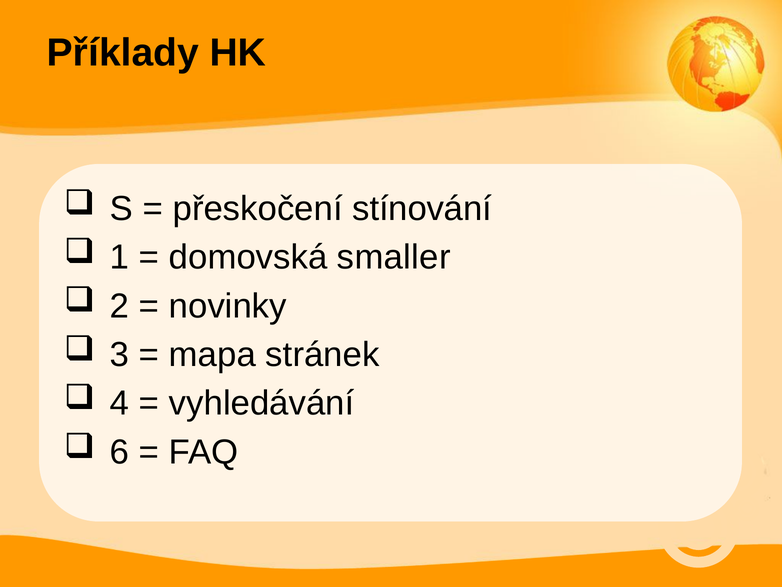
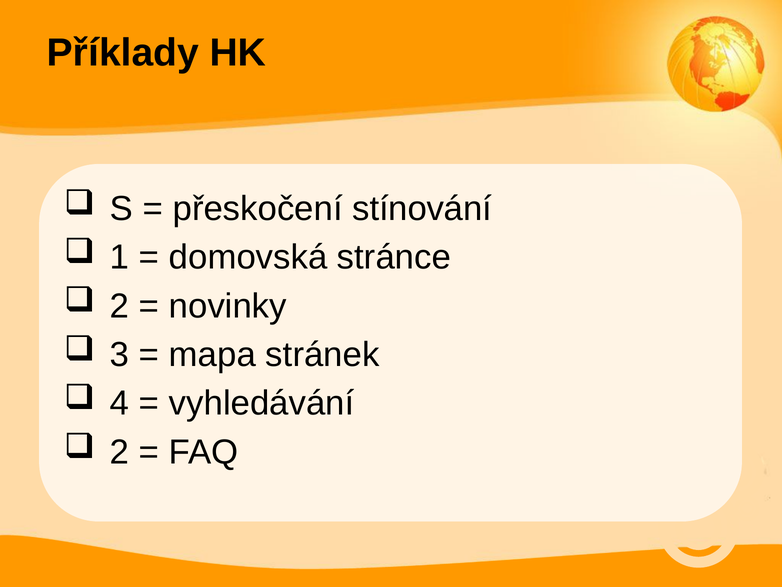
smaller: smaller -> stránce (394, 257)
6: 6 -> 2 (120, 452)
